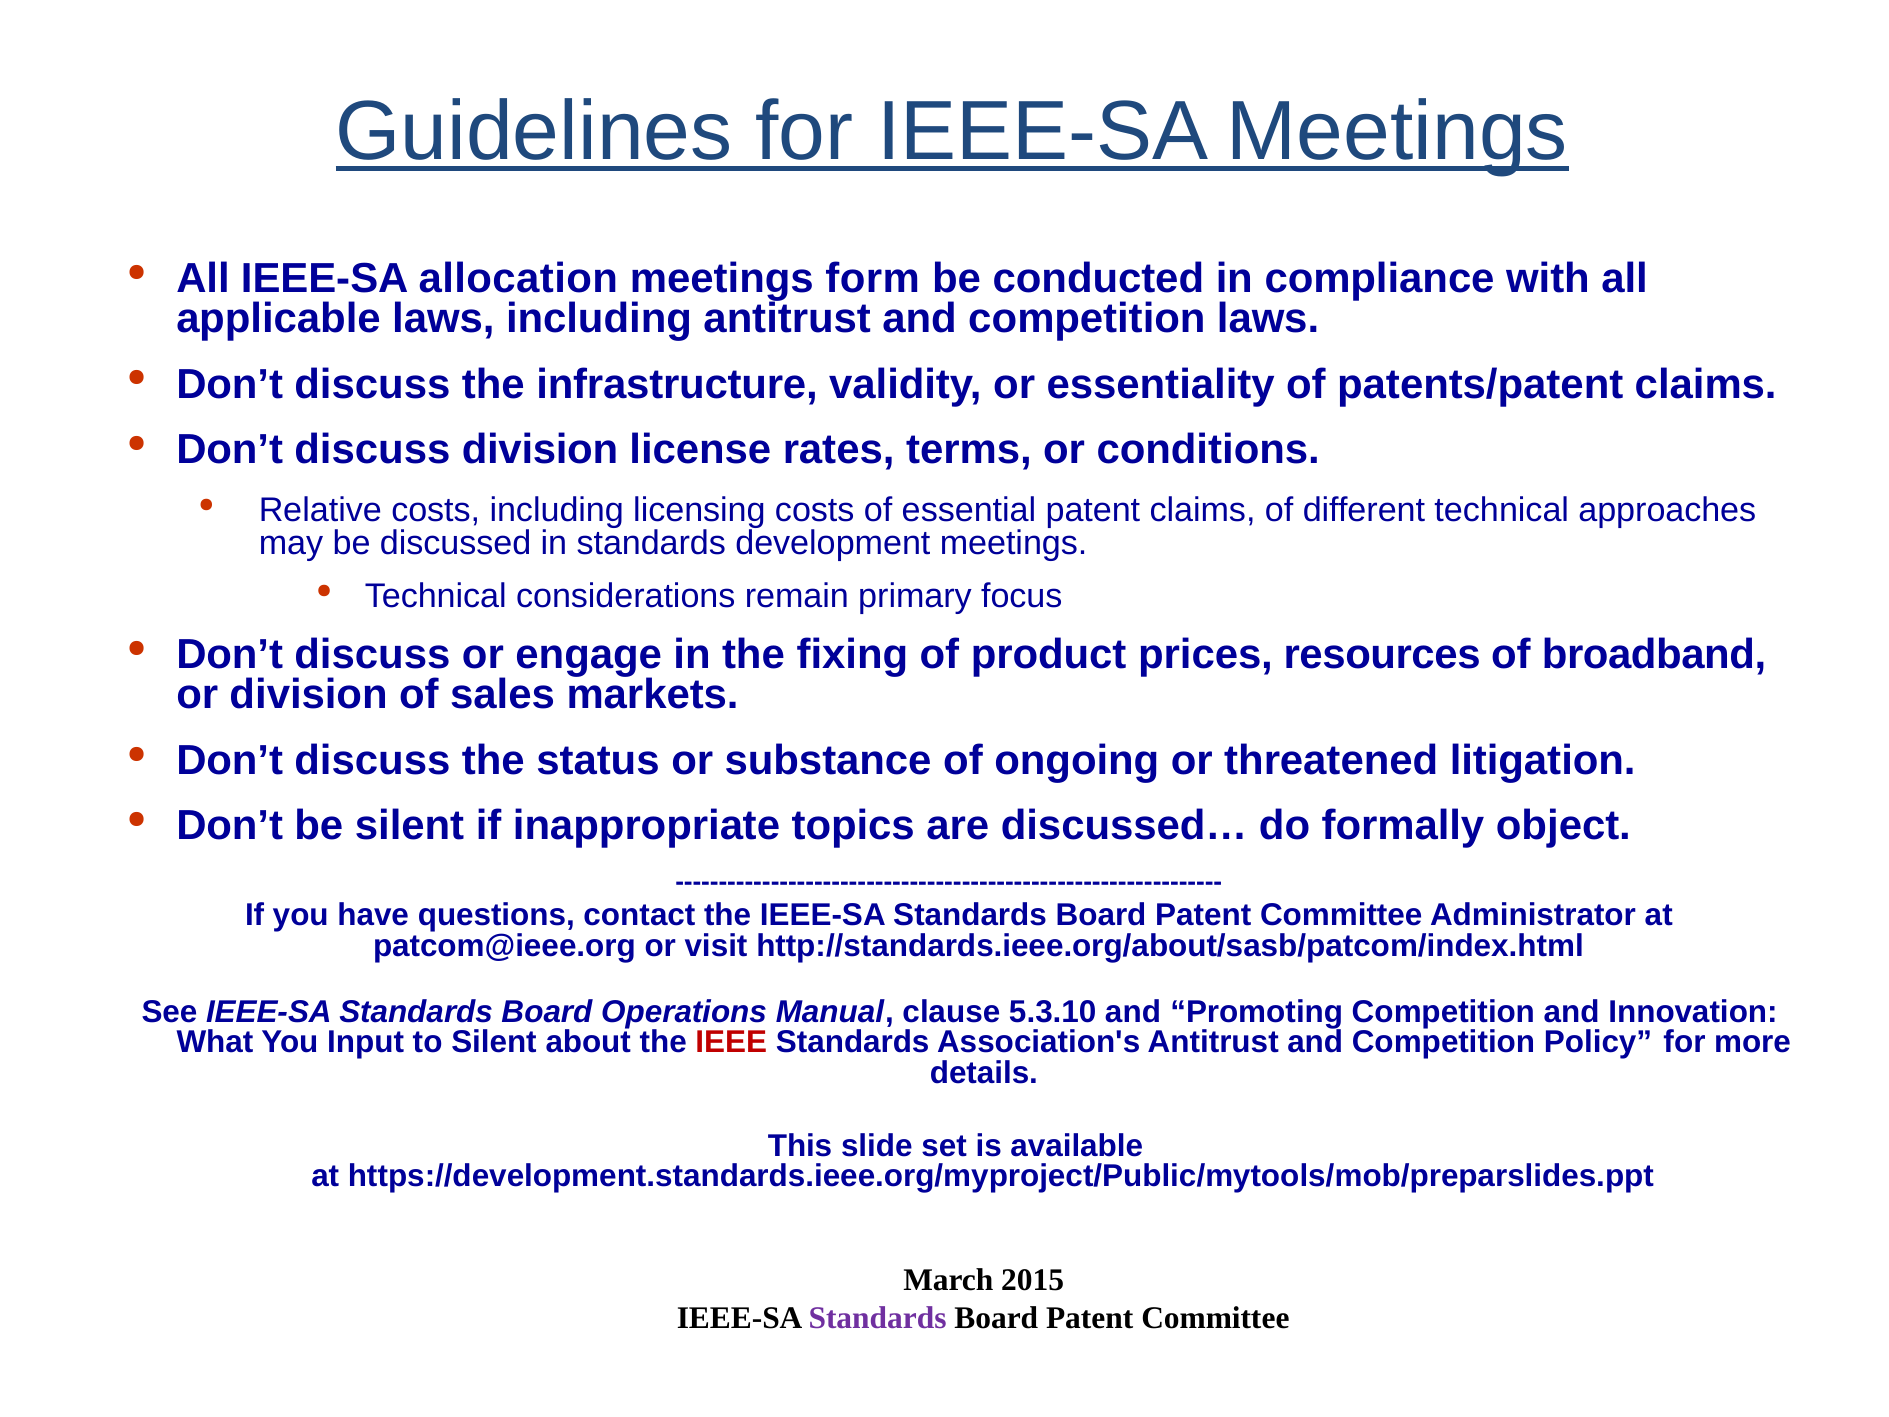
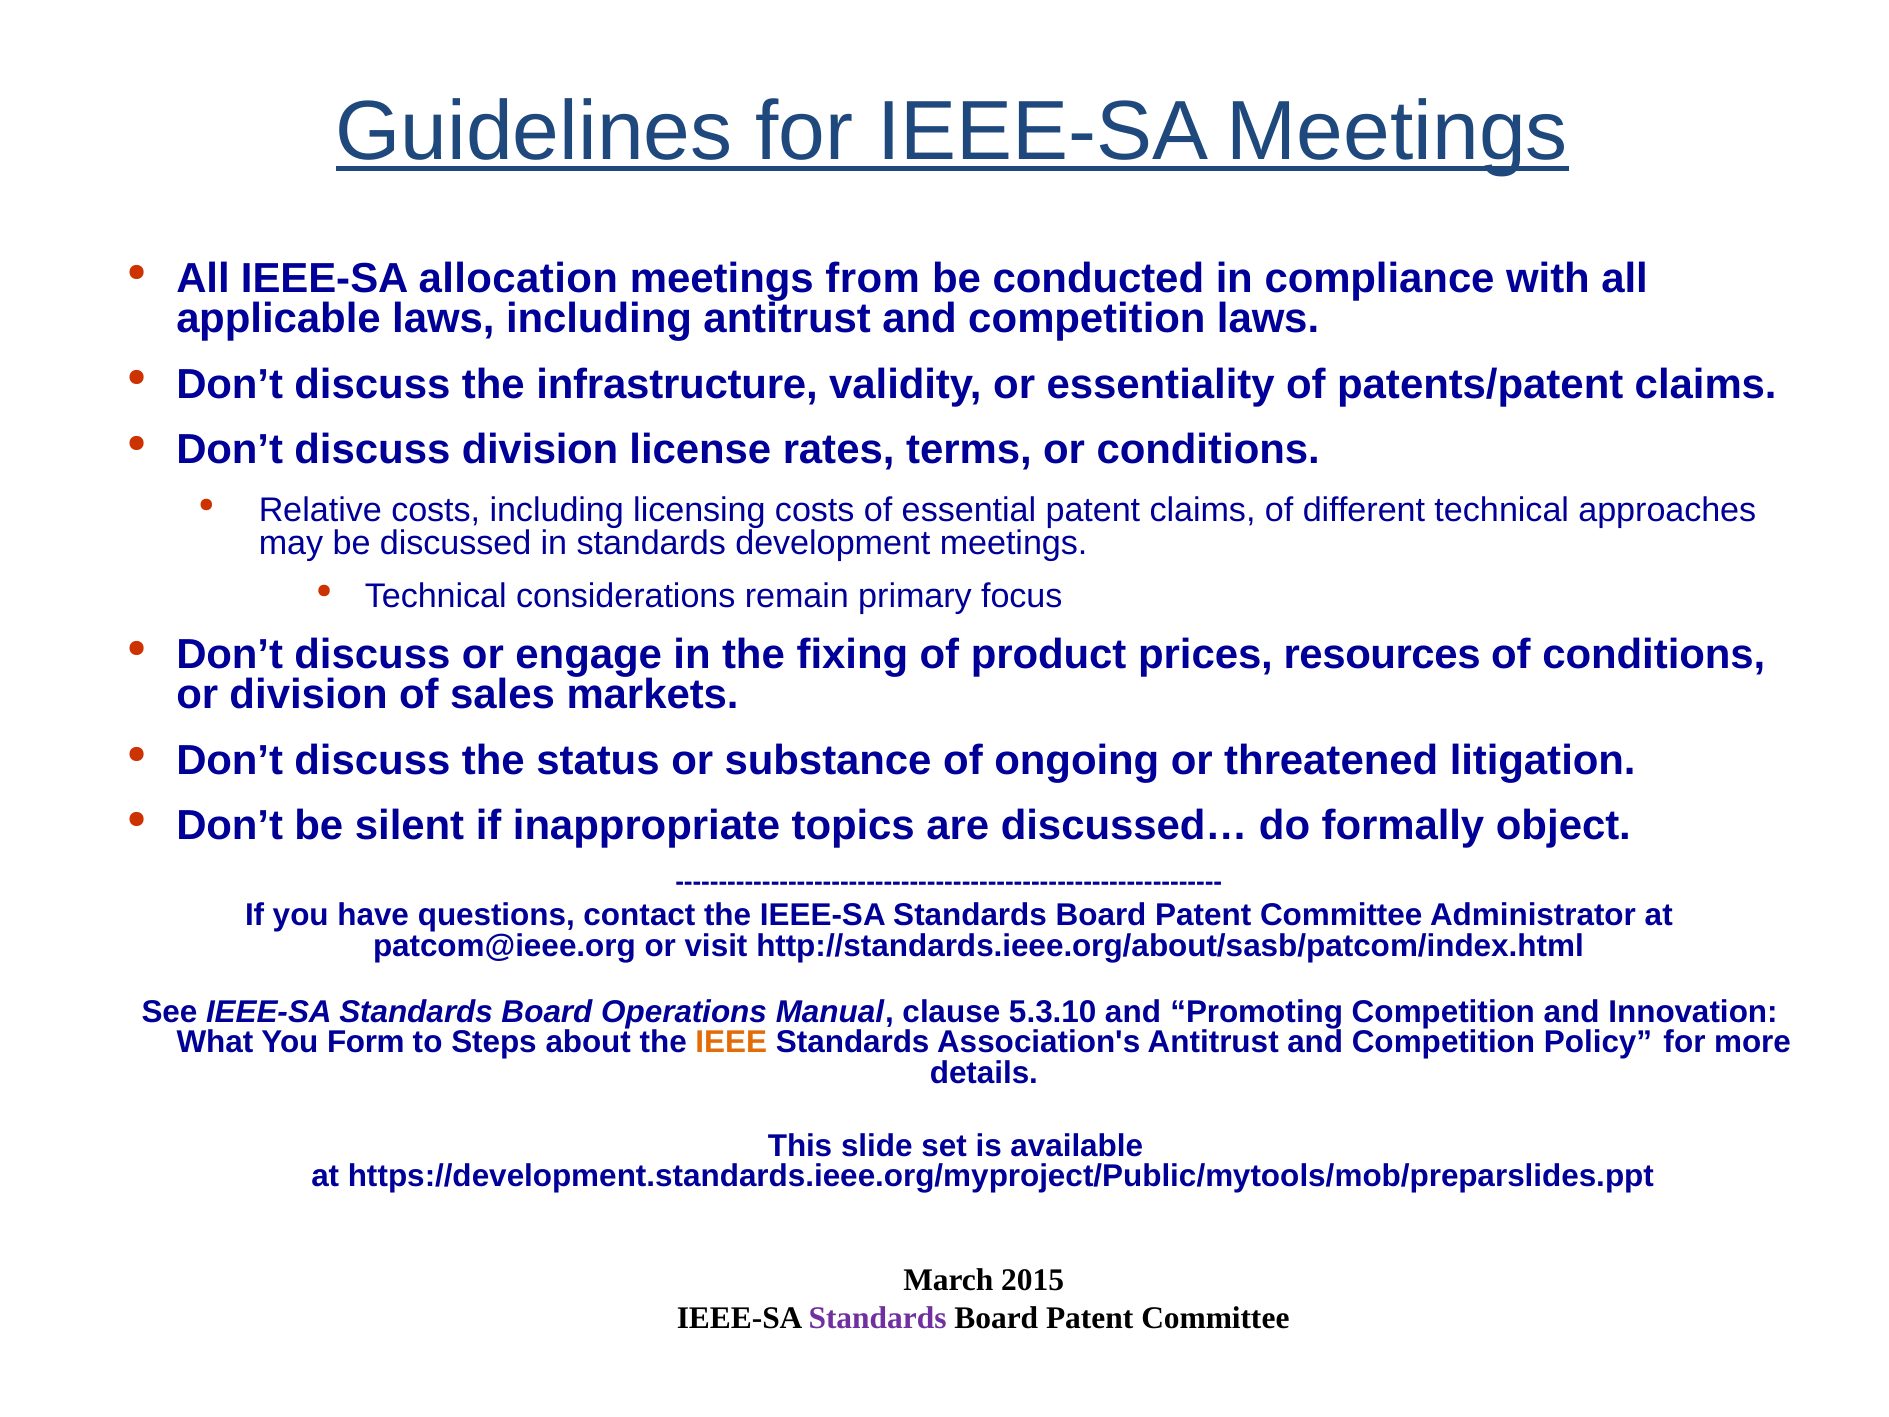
form: form -> from (873, 278)
of broadband: broadband -> conditions (1654, 655)
Input: Input -> Form (366, 1042)
to Silent: Silent -> Steps (494, 1042)
IEEE colour: red -> orange (731, 1042)
